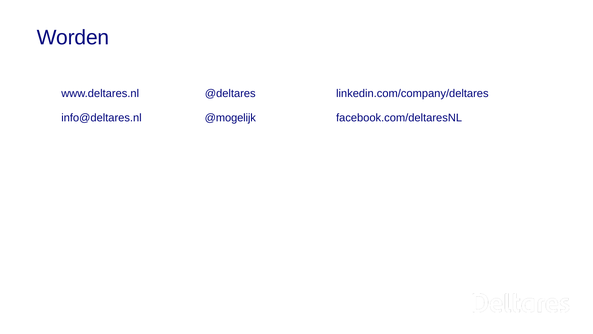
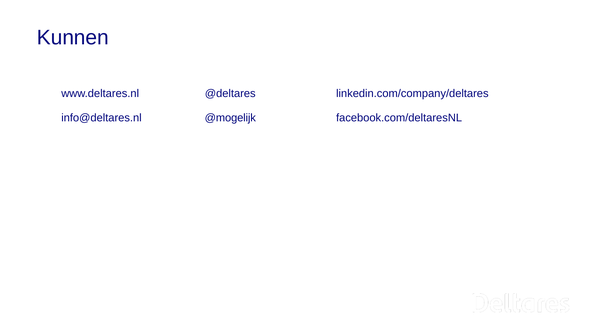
Worden: Worden -> Kunnen (73, 38)
